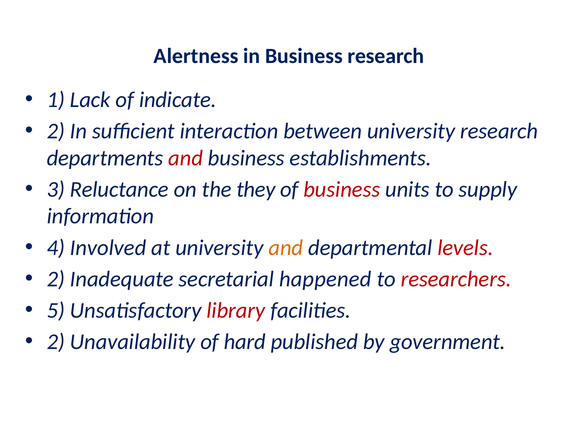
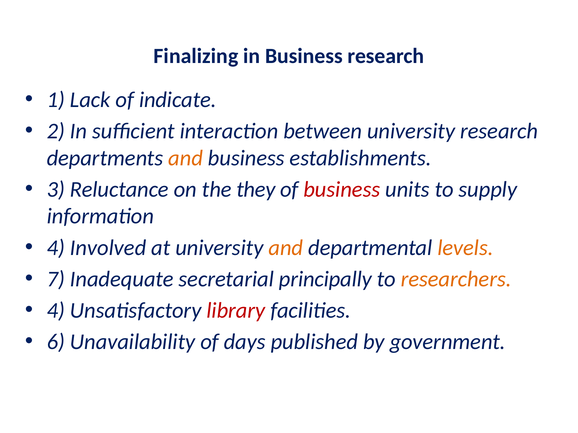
Alertness: Alertness -> Finalizing (196, 56)
and colour: red -> orange (186, 158)
levels colour: red -> orange (465, 248)
2: 2 -> 7 (56, 279)
happened: happened -> principally (325, 279)
researchers colour: red -> orange (456, 279)
5: 5 -> 4 (56, 311)
2: 2 -> 6 (56, 342)
hard: hard -> days (245, 342)
